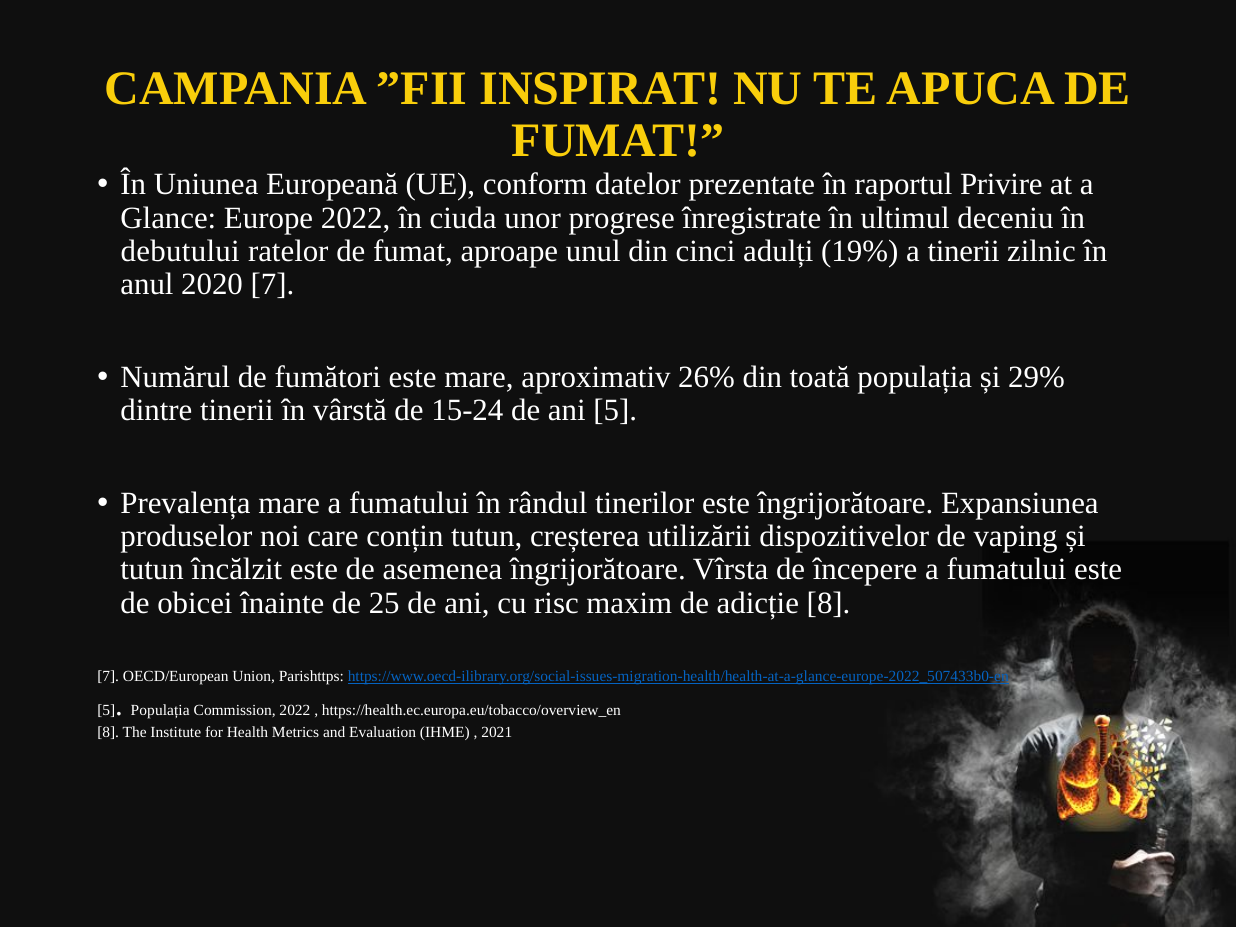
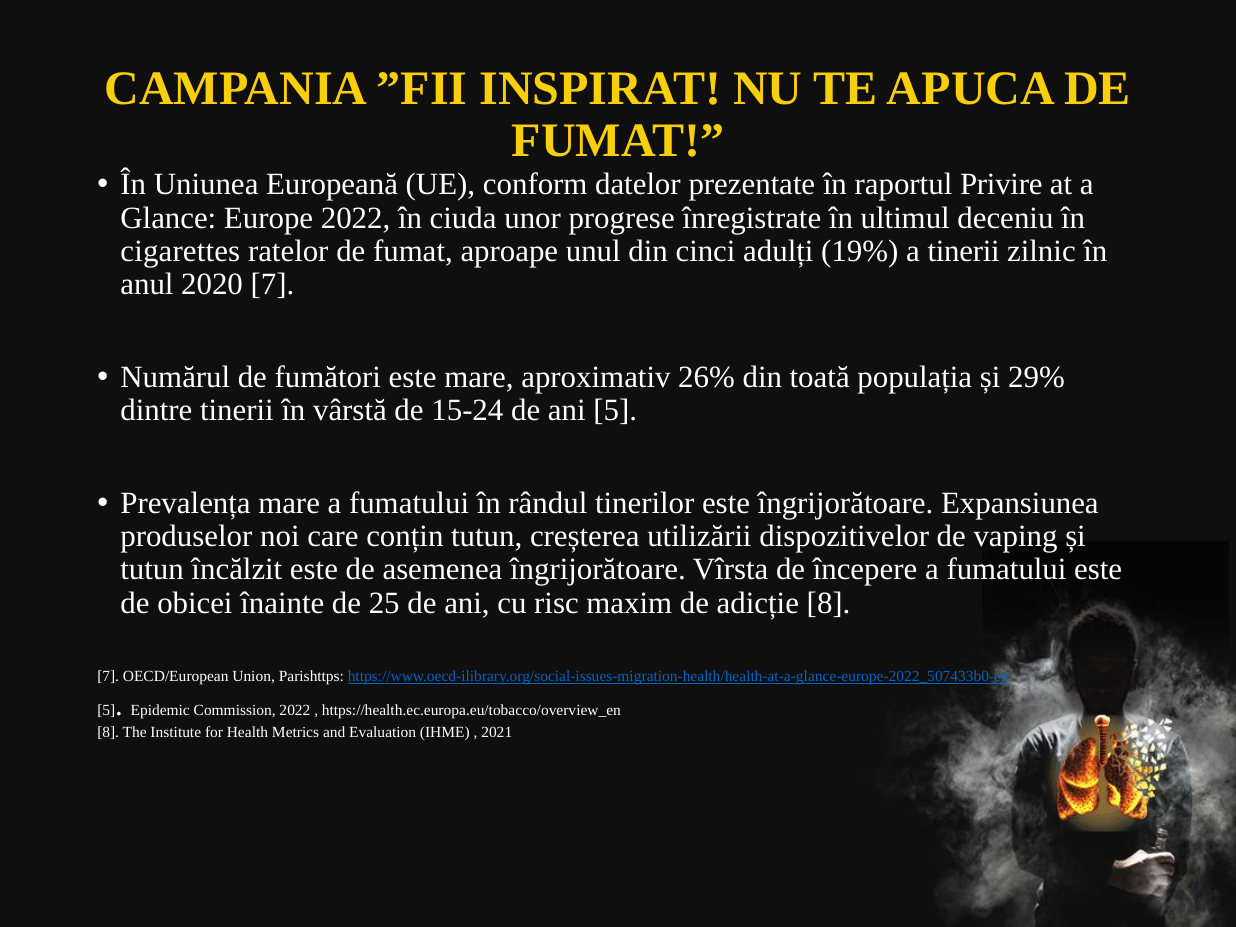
debutului: debutului -> cigarettes (180, 251)
Populația: Populația -> Epidemic (160, 711)
